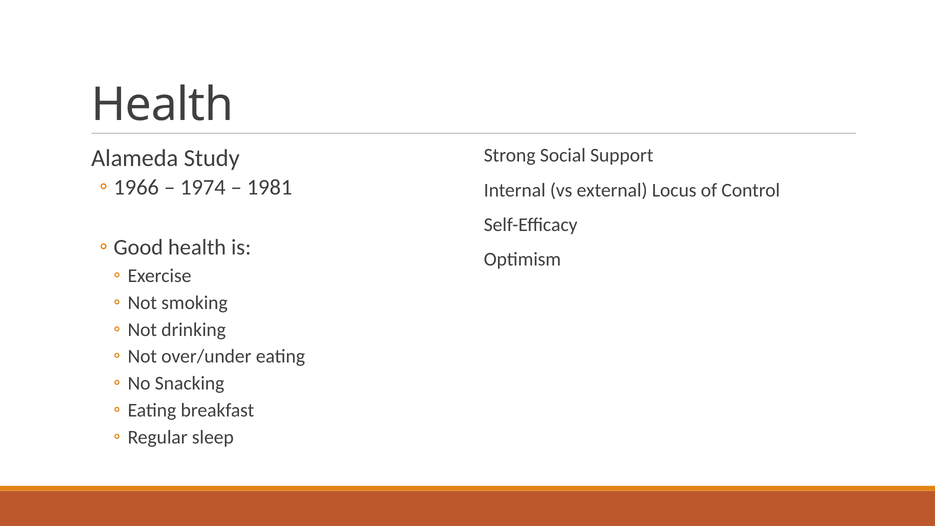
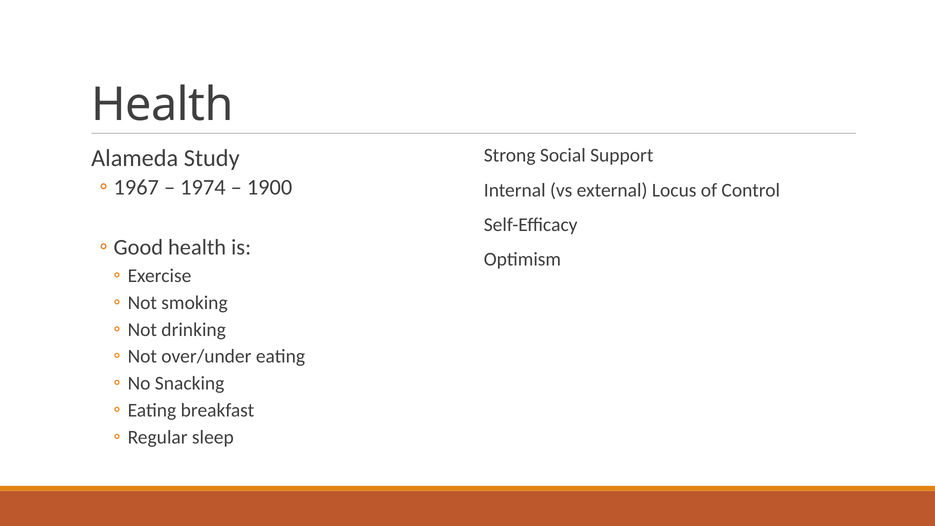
1966: 1966 -> 1967 (136, 187)
1981: 1981 -> 1900 (270, 187)
